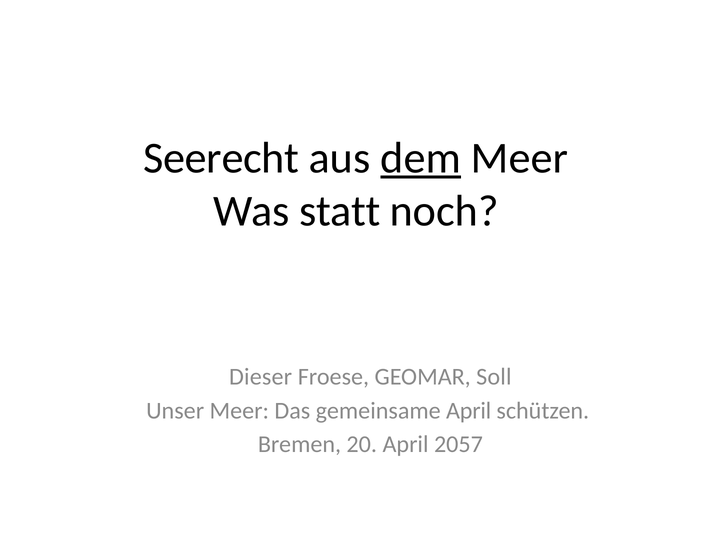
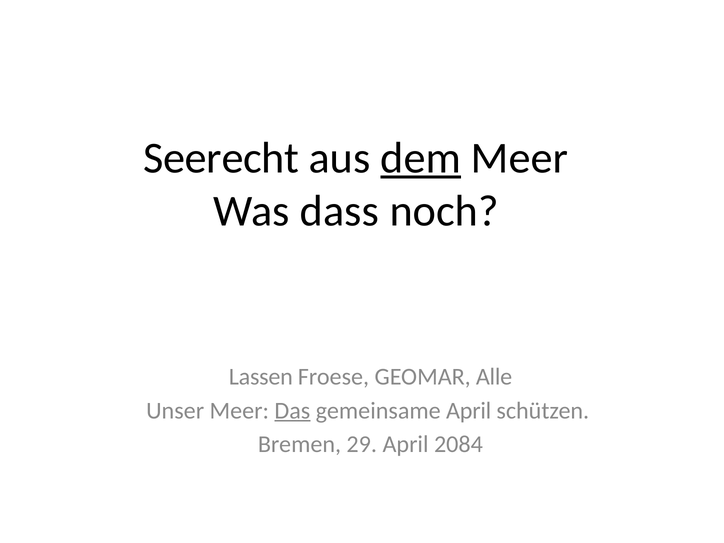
statt: statt -> dass (339, 211)
Dieser: Dieser -> Lassen (261, 377)
Soll: Soll -> Alle (494, 377)
Das underline: none -> present (292, 411)
20: 20 -> 29 (362, 444)
2057: 2057 -> 2084 (458, 444)
